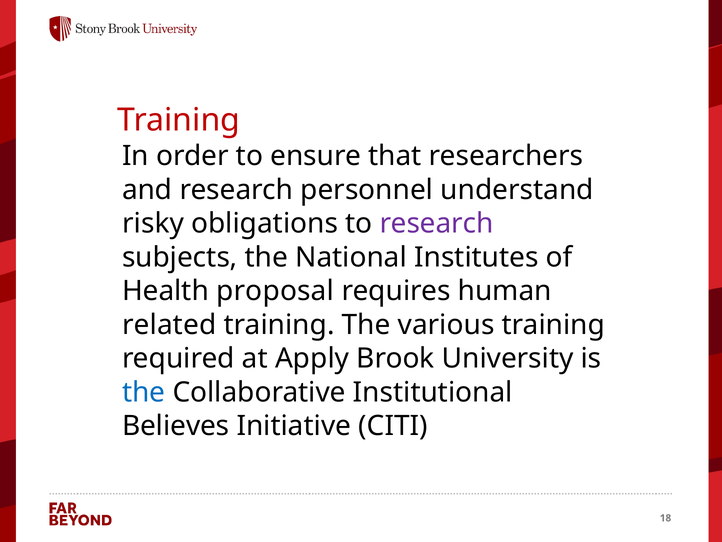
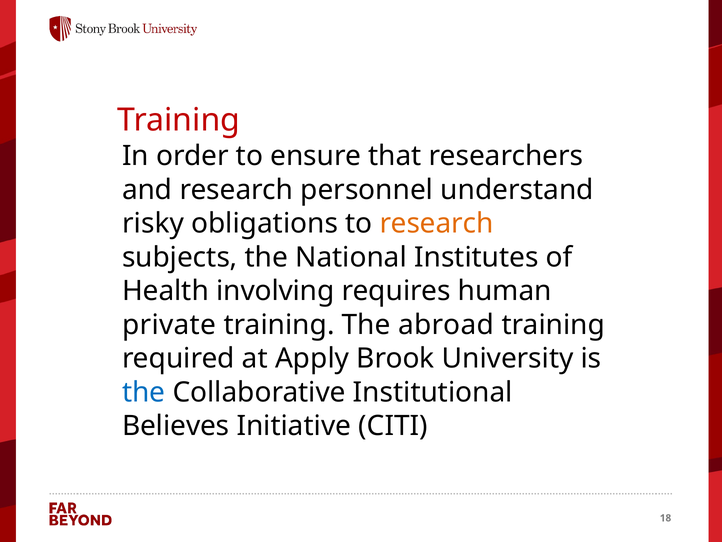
research colour: purple -> orange (436, 223)
proposal: proposal -> involving (275, 291)
related: related -> private (169, 325)
various: various -> abroad (446, 325)
